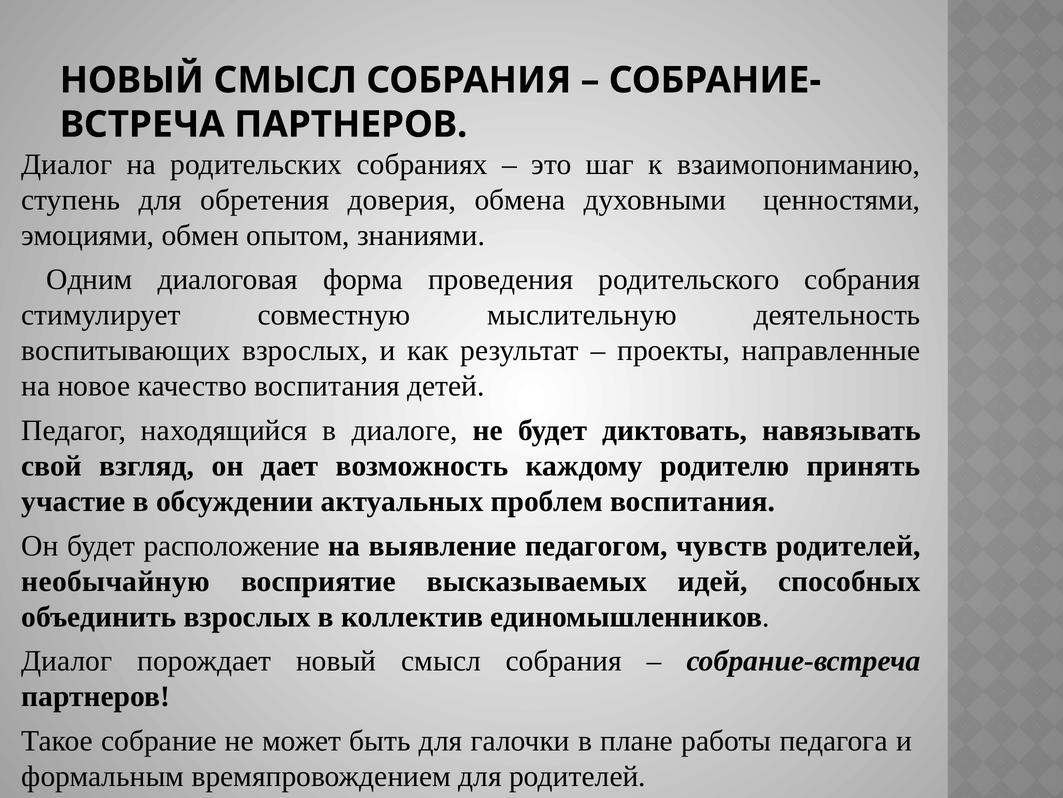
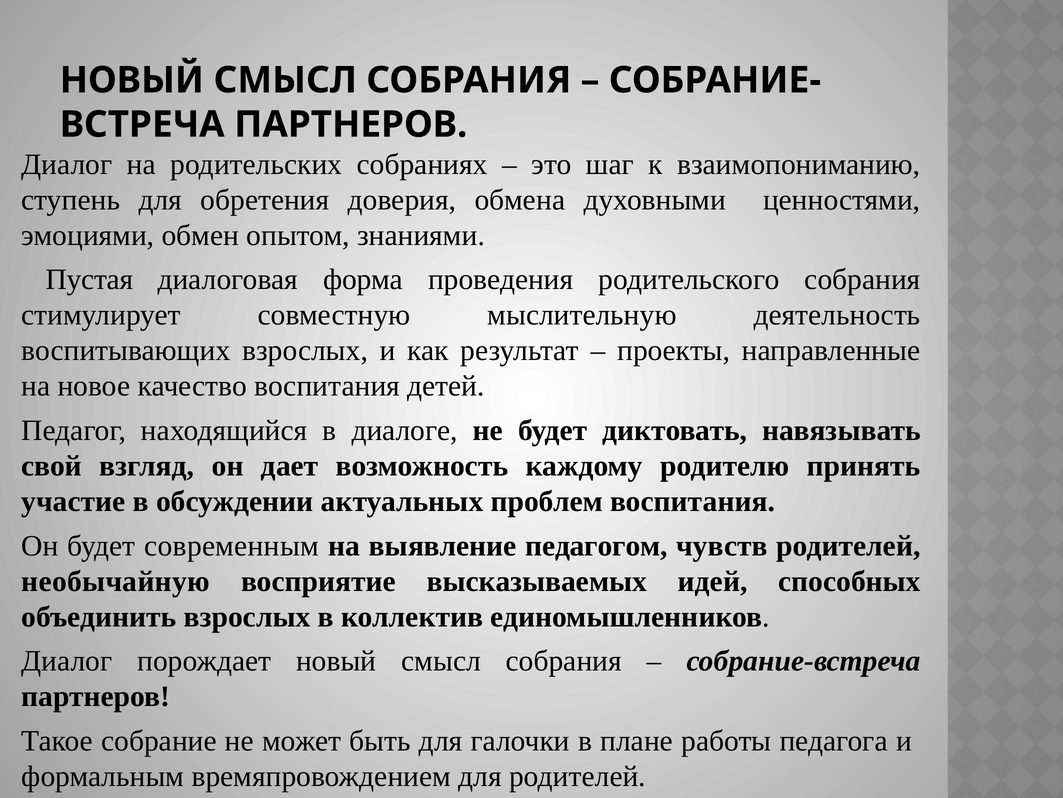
Одним: Одним -> Пустая (90, 279)
расположение: расположение -> современным (232, 545)
